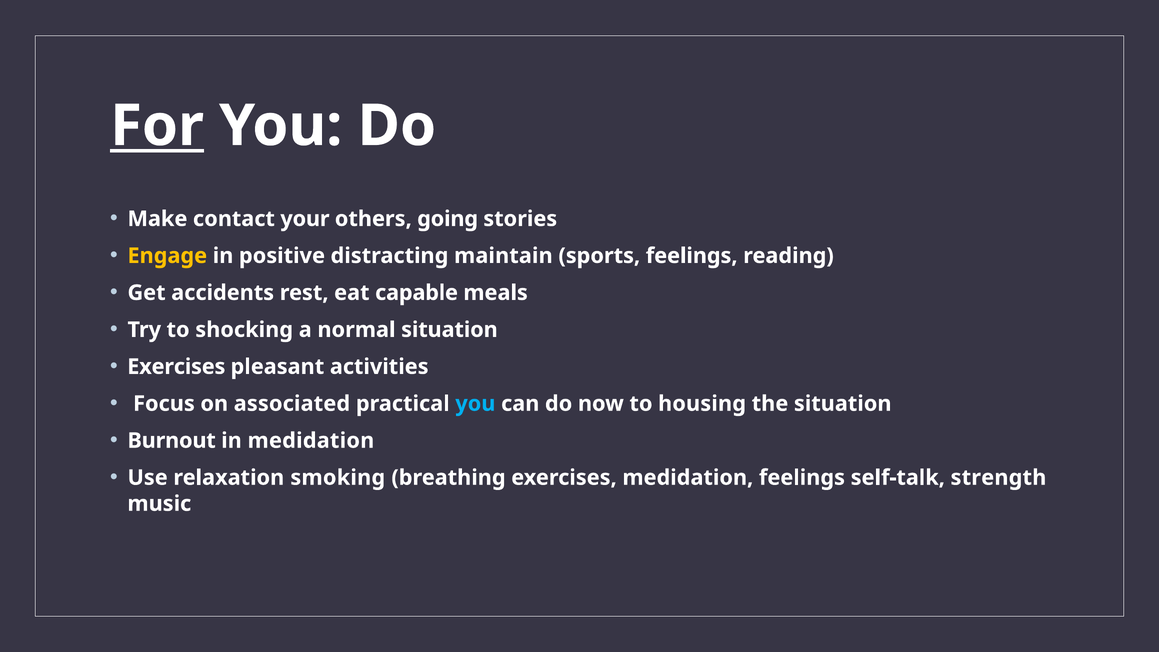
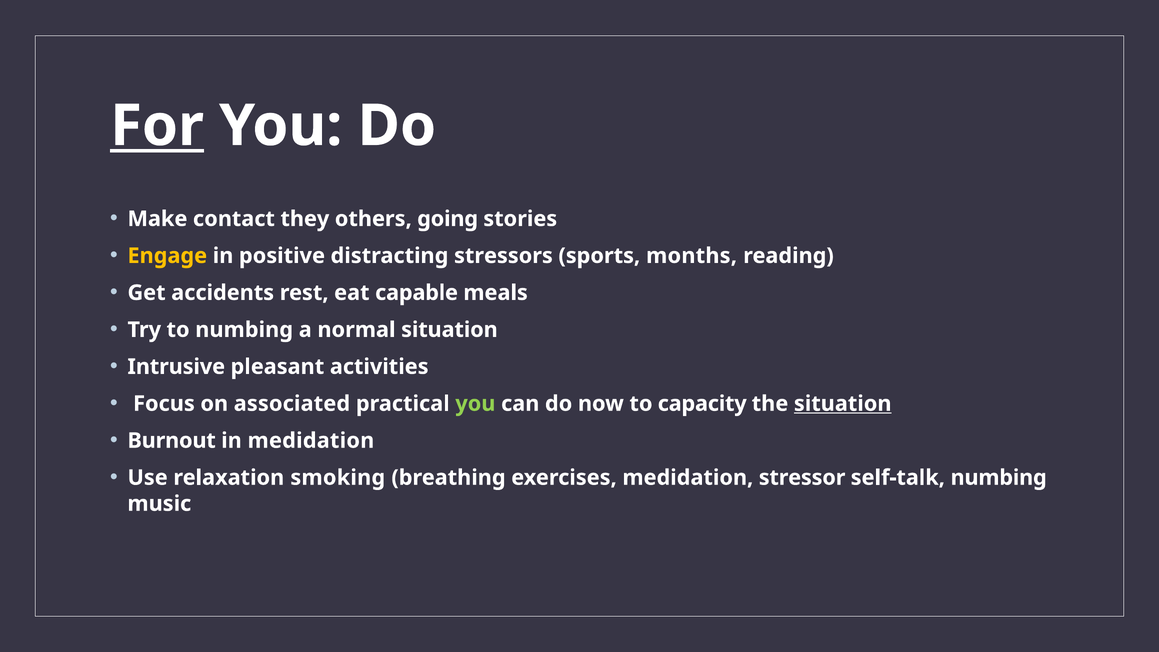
your: your -> they (305, 219)
maintain: maintain -> stressors (503, 256)
sports feelings: feelings -> months (692, 256)
to shocking: shocking -> numbing (244, 330)
Exercises: Exercises -> Intrusive (176, 367)
you colour: light blue -> light green (475, 404)
housing: housing -> capacity (702, 404)
situation underline: none -> present (843, 404)
medidation feelings: feelings -> stressor (802, 478)
self-talk strength: strength -> numbing (999, 478)
